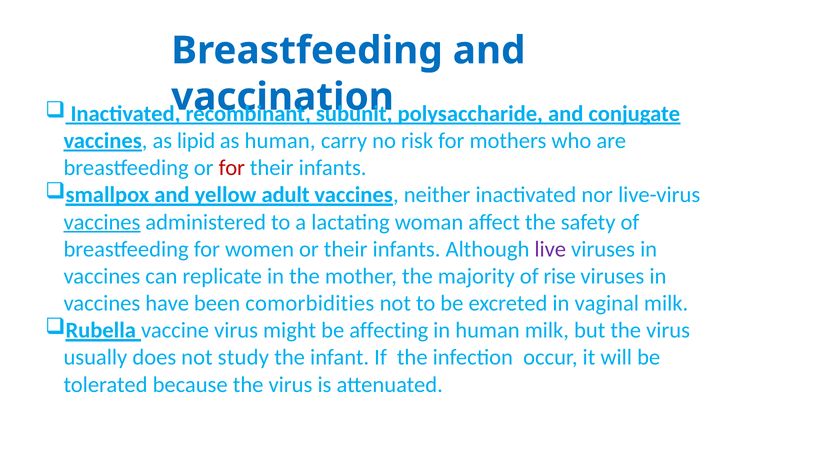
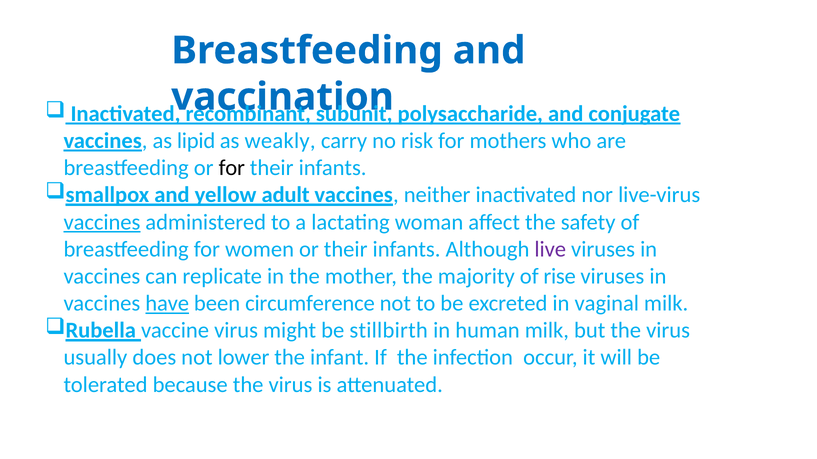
as human: human -> weakly (280, 141)
for colour: red -> black (232, 168)
have underline: none -> present (167, 304)
comorbidities: comorbidities -> circumference (310, 304)
affecting: affecting -> stillbirth (389, 331)
study: study -> lower (244, 358)
